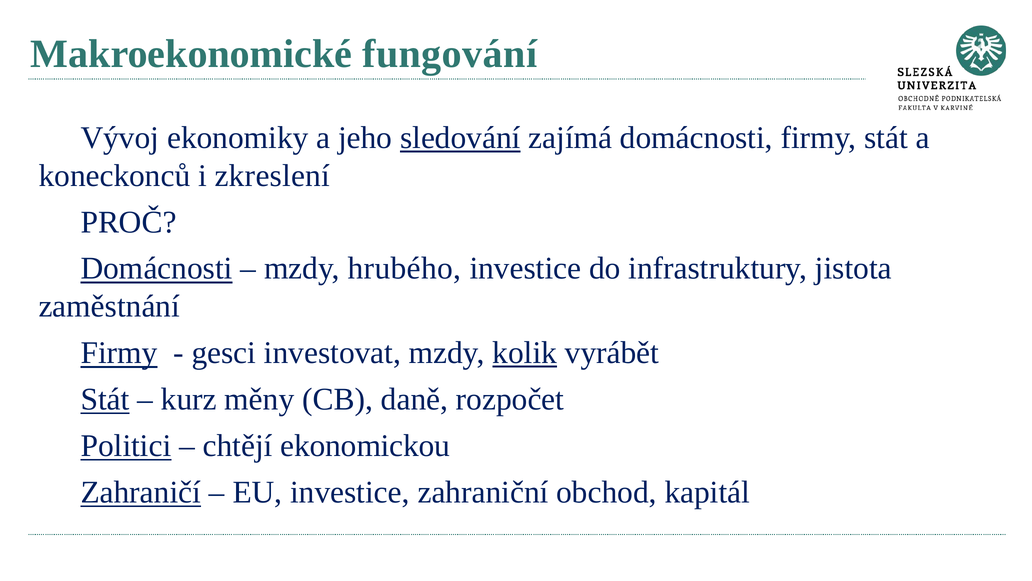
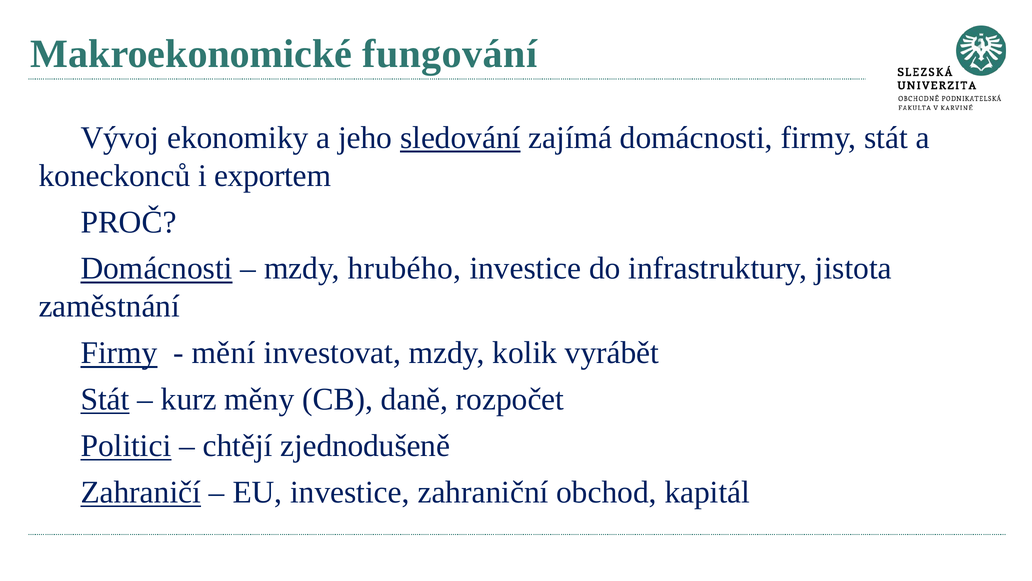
zkreslení: zkreslení -> exportem (273, 175)
gesci: gesci -> mění (224, 353)
kolik underline: present -> none (525, 353)
ekonomickou: ekonomickou -> zjednodušeně (365, 446)
